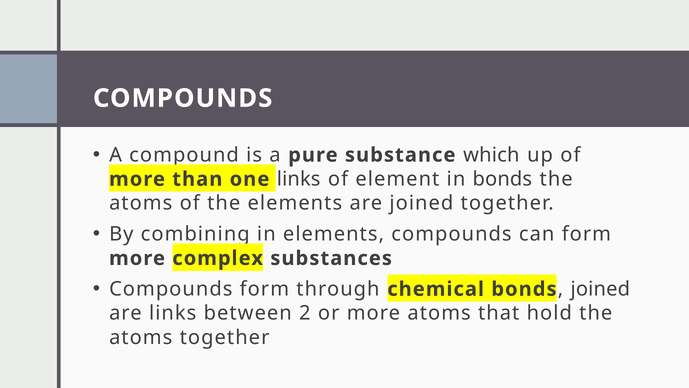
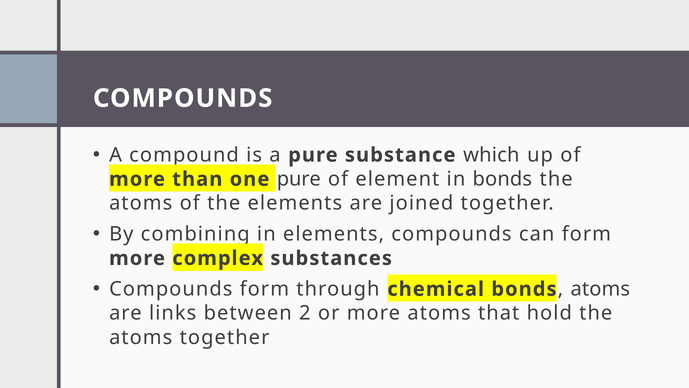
one links: links -> pure (299, 179)
joined: joined -> atoms (600, 289)
